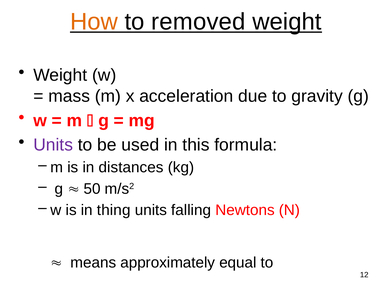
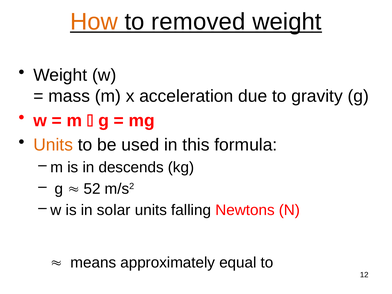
Units colour: purple -> orange (53, 145)
distances: distances -> descends (131, 167)
50: 50 -> 52 (92, 189)
thing: thing -> solar (114, 210)
